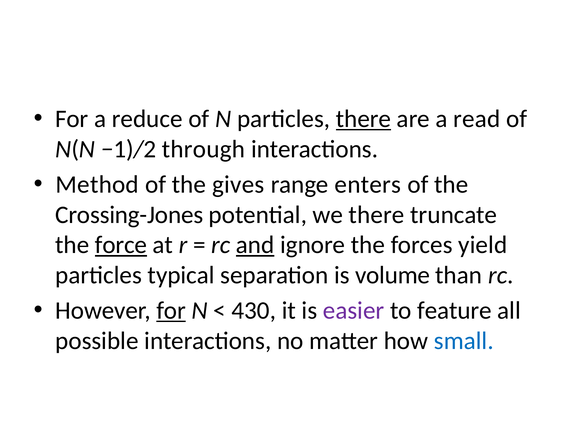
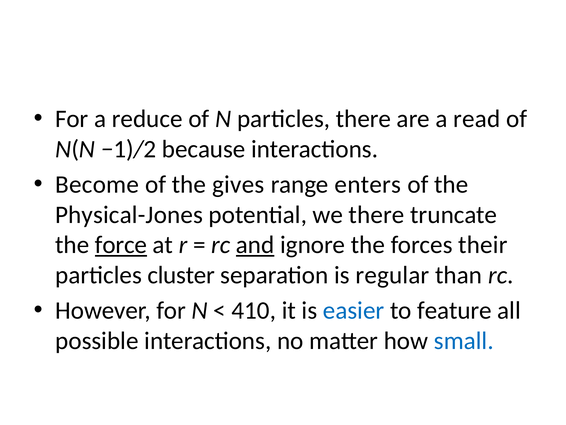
there underline: present -> none (363, 119)
through: through -> because (204, 149)
Method: Method -> Become (97, 184)
Crossing-Jones: Crossing-Jones -> Physical-Jones (129, 214)
yield: yield -> their (483, 245)
typical: typical -> cluster (181, 275)
volume: volume -> regular (392, 275)
for underline: present -> none (171, 310)
430: 430 -> 410 (254, 310)
easier colour: purple -> blue (354, 310)
